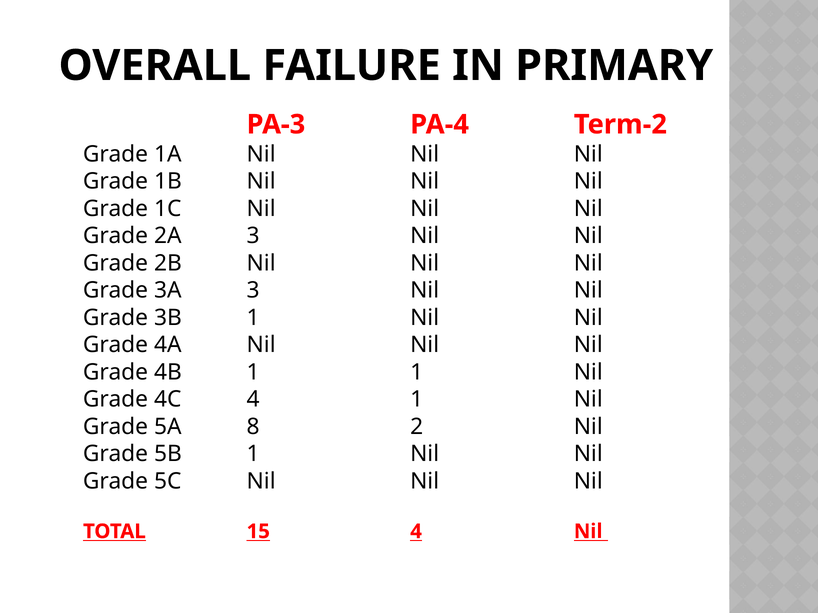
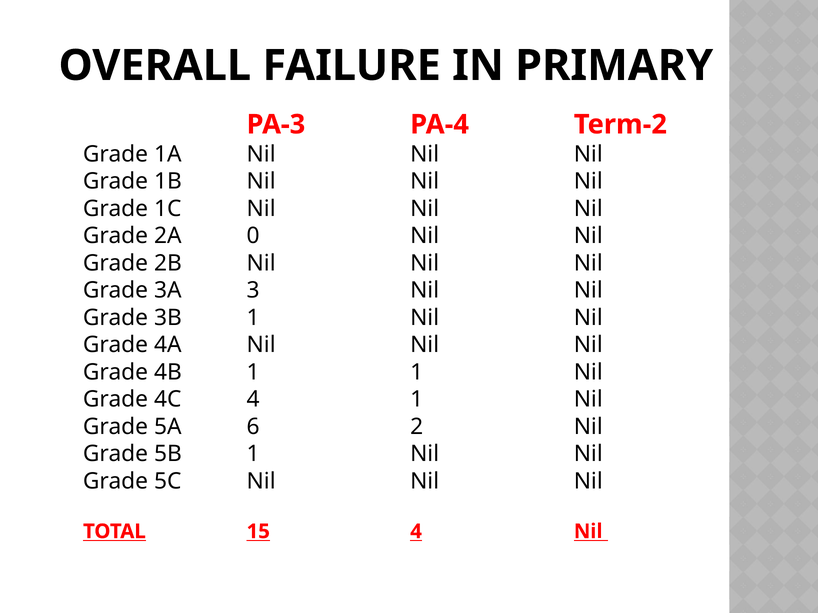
2A 3: 3 -> 0 (253, 236)
8: 8 -> 6 (253, 427)
